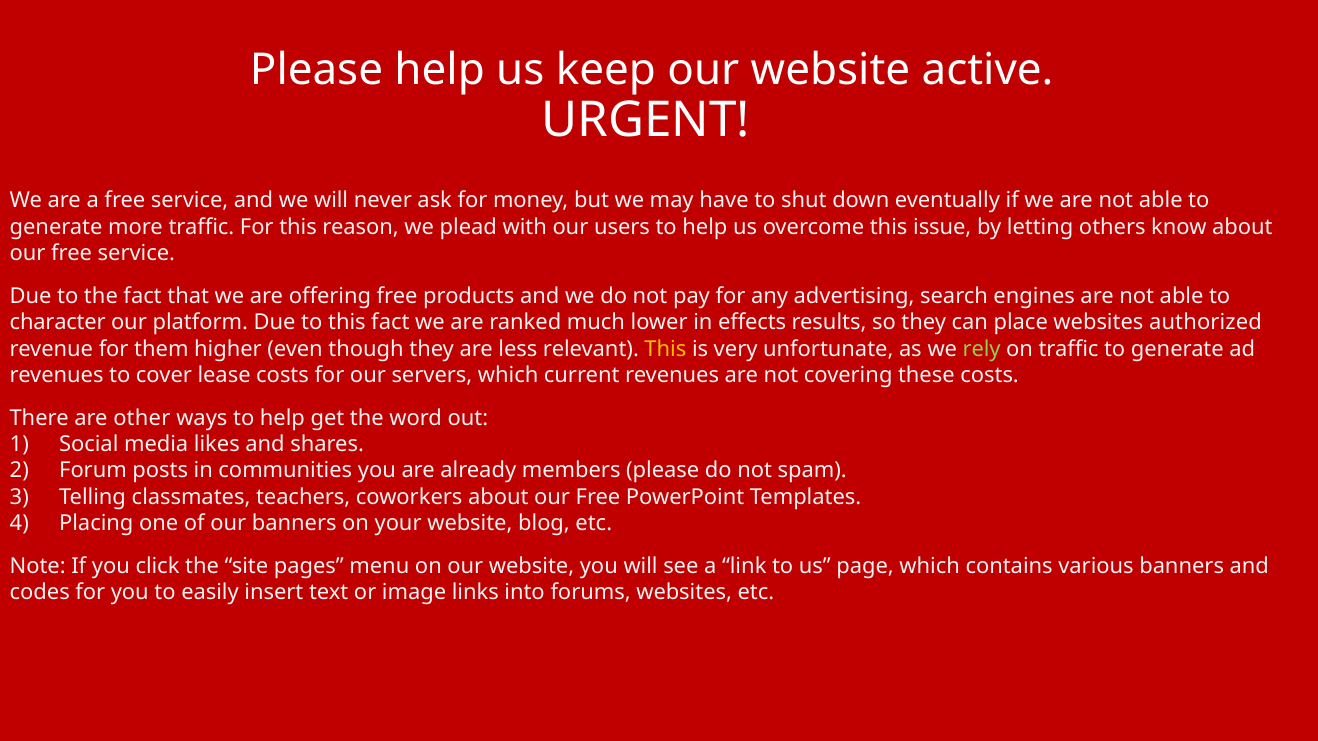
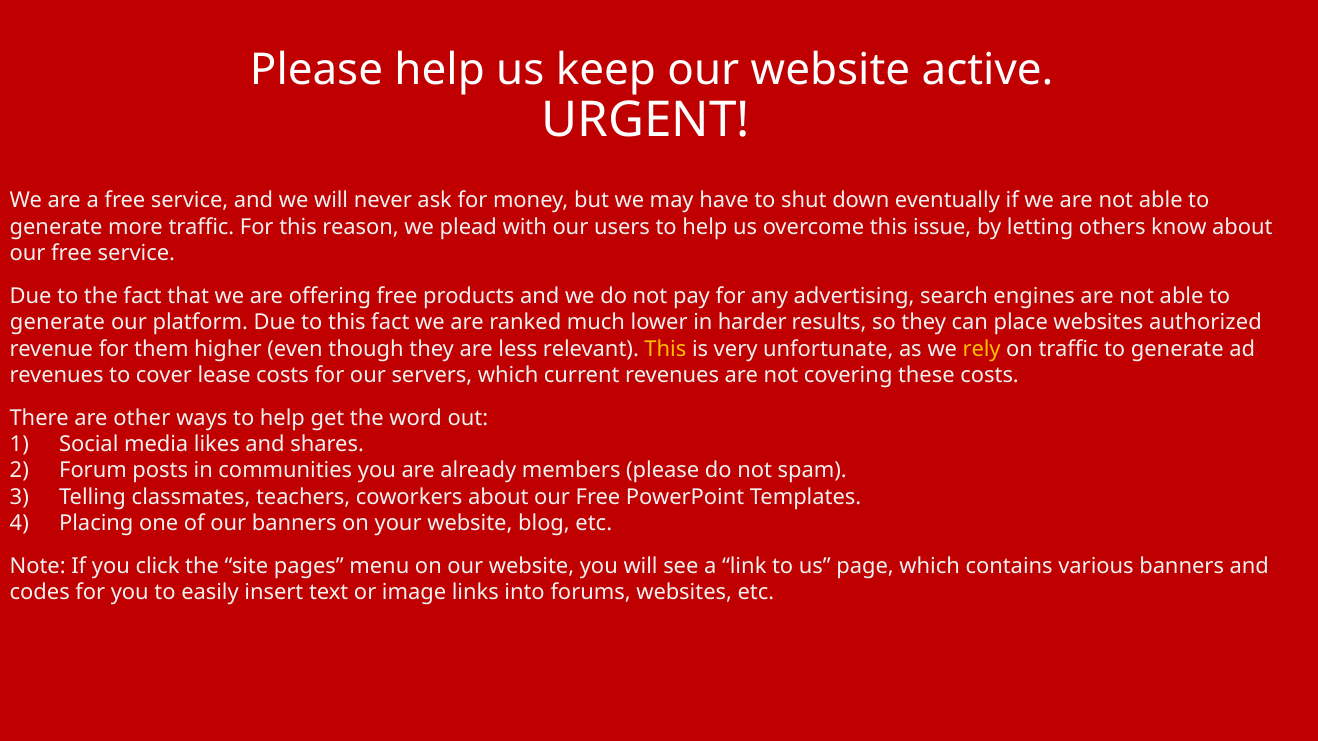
character: character -> generate (57, 323)
effects: effects -> harder (752, 323)
rely colour: light green -> yellow (982, 349)
